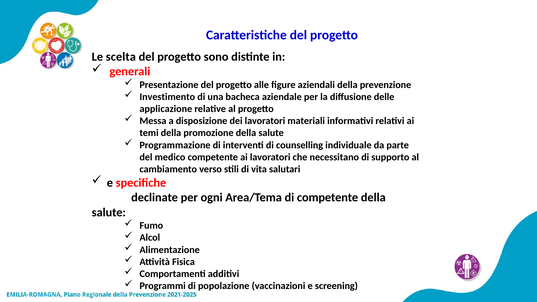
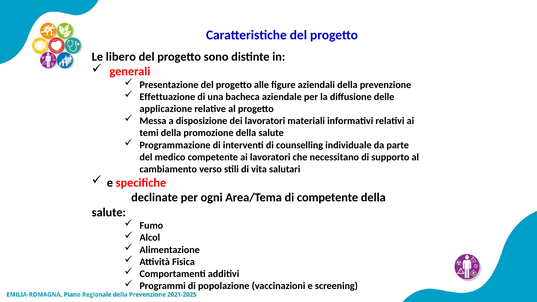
scelta: scelta -> libero (121, 57)
Investimento: Investimento -> Effettuazione (167, 97)
